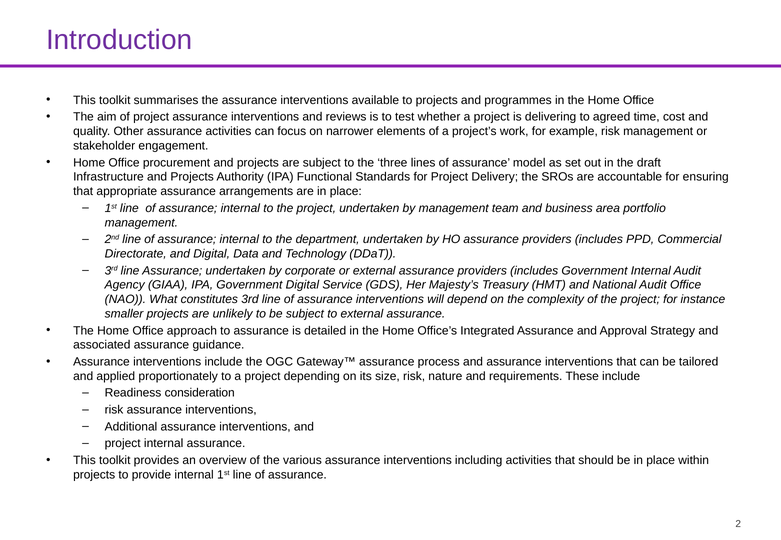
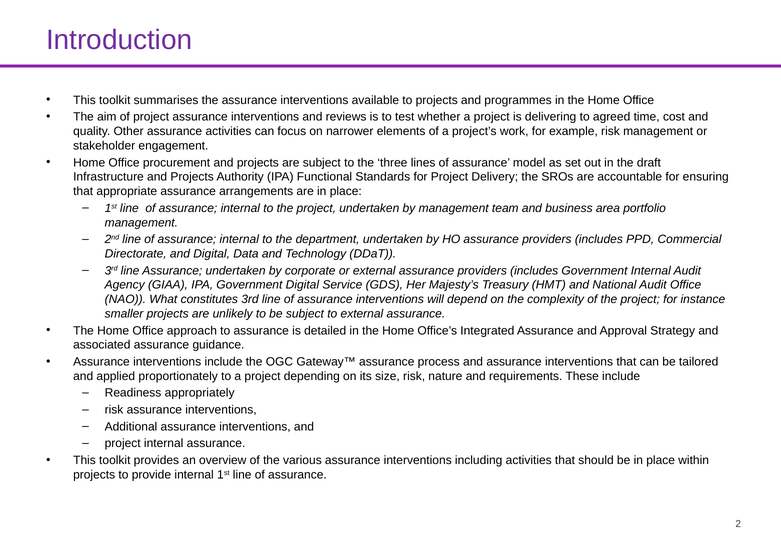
consideration: consideration -> appropriately (200, 394)
